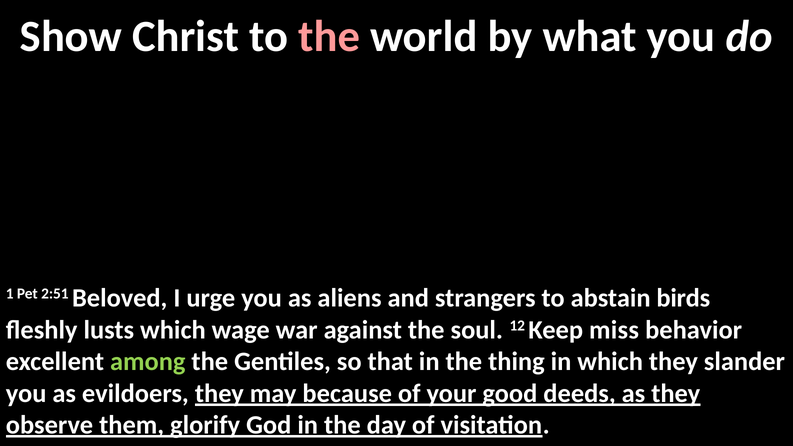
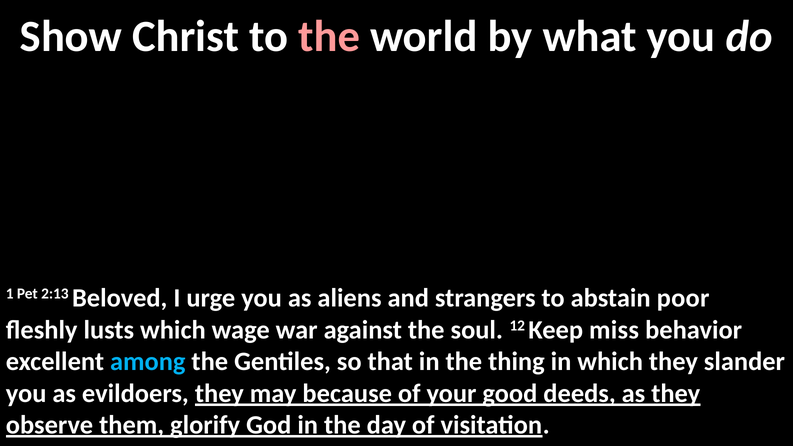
2:51: 2:51 -> 2:13 (55, 294)
birds: birds -> poor (683, 298)
among colour: light green -> light blue (148, 362)
